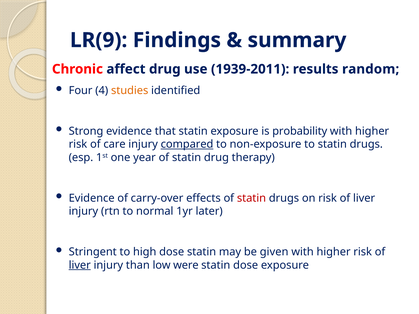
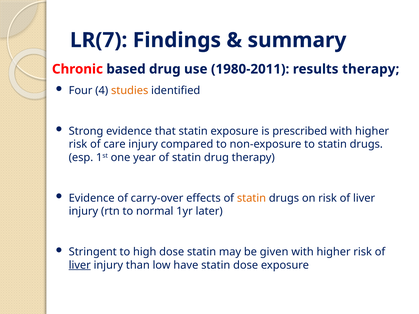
LR(9: LR(9 -> LR(7 (99, 40)
affect: affect -> based (126, 69)
1939-2011: 1939-2011 -> 1980-2011 (250, 69)
results random: random -> therapy (371, 69)
probability: probability -> prescribed (300, 131)
compared underline: present -> none (187, 144)
statin colour: red -> orange (251, 198)
were: were -> have (186, 265)
